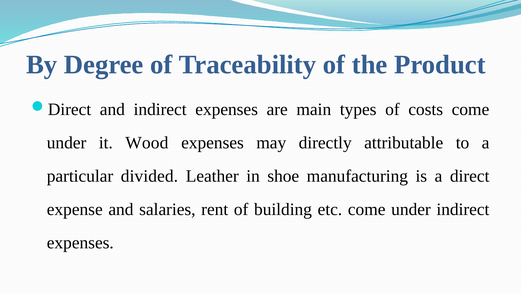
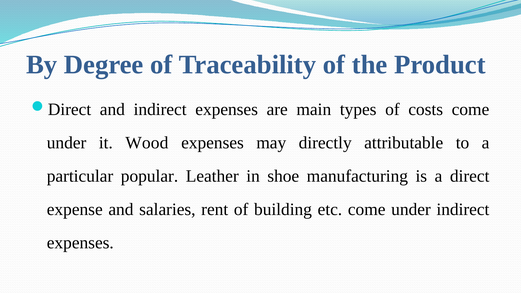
divided: divided -> popular (150, 176)
